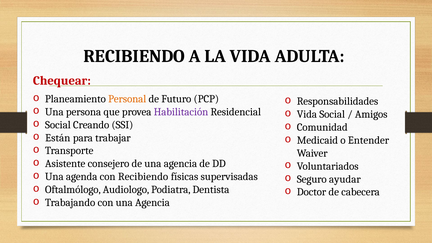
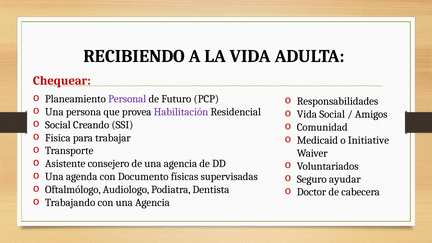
Personal colour: orange -> purple (127, 99)
Están: Están -> Física (58, 138)
Entender: Entender -> Initiative (369, 140)
con Recibiendo: Recibiendo -> Documento (143, 177)
